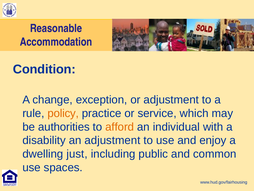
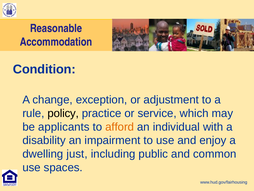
policy colour: orange -> black (63, 113)
authorities: authorities -> applicants (64, 127)
an adjustment: adjustment -> impairment (113, 140)
